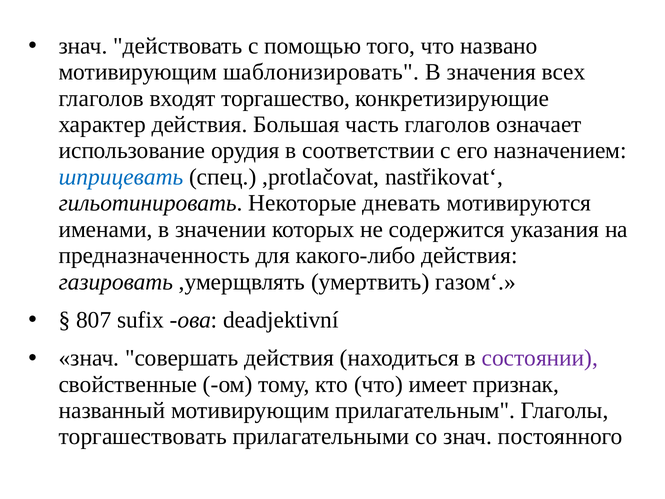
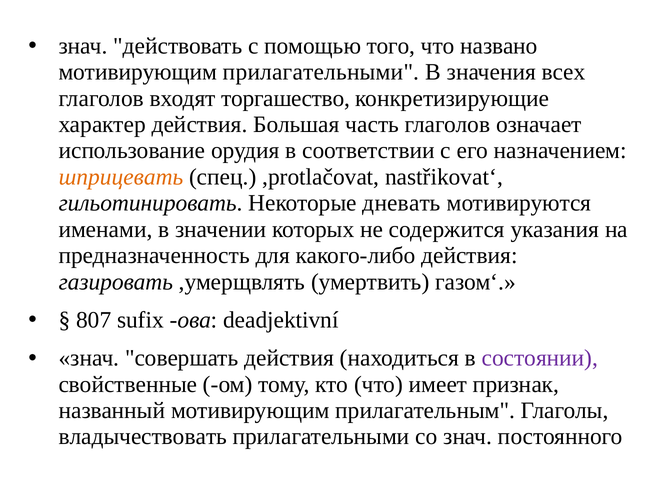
мотивирующим шаблонизировать: шаблонизировать -> прилагательными (321, 72)
шприцевать colour: blue -> orange (121, 177)
торгашествовать: торгашествовать -> владычествовать (143, 436)
